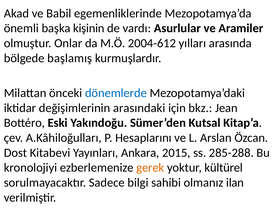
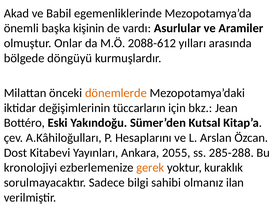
2004-612: 2004-612 -> 2088-612 (152, 43)
başlamış: başlamış -> döngüyü (70, 58)
dönemlerde colour: blue -> orange (116, 93)
arasındaki: arasındaki -> tüccarların (139, 108)
2015: 2015 -> 2055 (176, 153)
kültürel: kültürel -> kuraklık (224, 168)
